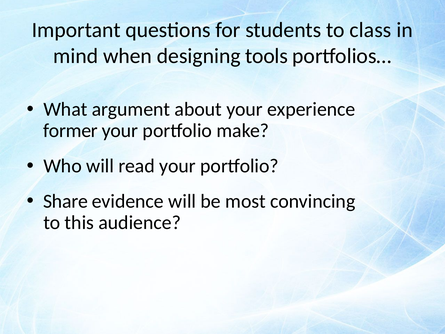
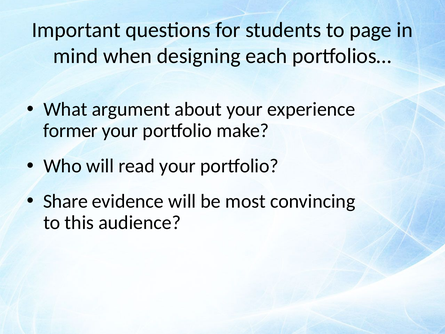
class: class -> page (371, 30)
tools: tools -> each (266, 56)
